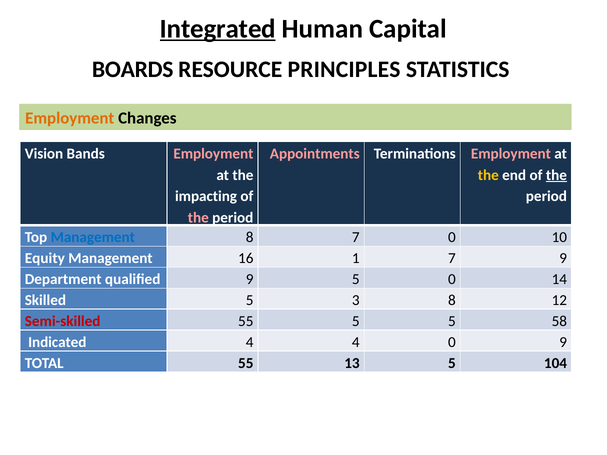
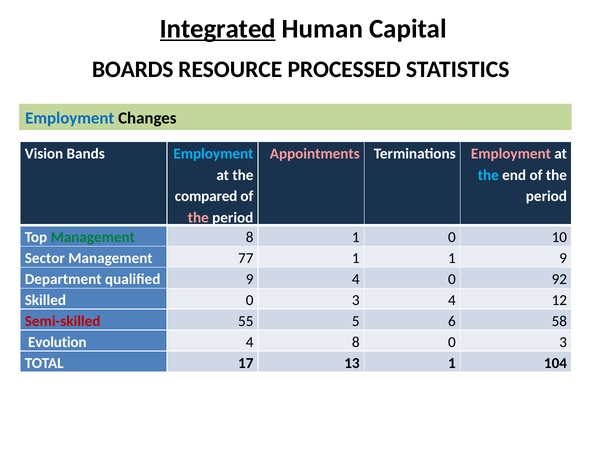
PRINCIPLES: PRINCIPLES -> PROCESSED (344, 70)
Employment colour: orange -> blue (70, 118)
Employment colour: pink -> light blue (213, 154)
the colour: yellow -> light blue (488, 175)
the underline: present -> none (556, 175)
impacting: impacting -> compared (206, 196)
Management colour: blue -> green (93, 238)
8 7: 7 -> 1 (356, 238)
Equity: Equity -> Sector (45, 259)
16: 16 -> 77 (246, 259)
1 7: 7 -> 1 (452, 259)
9 5: 5 -> 4 (356, 280)
14: 14 -> 92 (559, 280)
Skilled 5: 5 -> 0 (250, 300)
3 8: 8 -> 4 (452, 300)
5 5: 5 -> 6 (452, 321)
Indicated: Indicated -> Evolution (57, 342)
4 4: 4 -> 8 (356, 342)
9: 9 -> 3 (563, 342)
TOTAL 55: 55 -> 17 (246, 363)
13 5: 5 -> 1 (452, 363)
